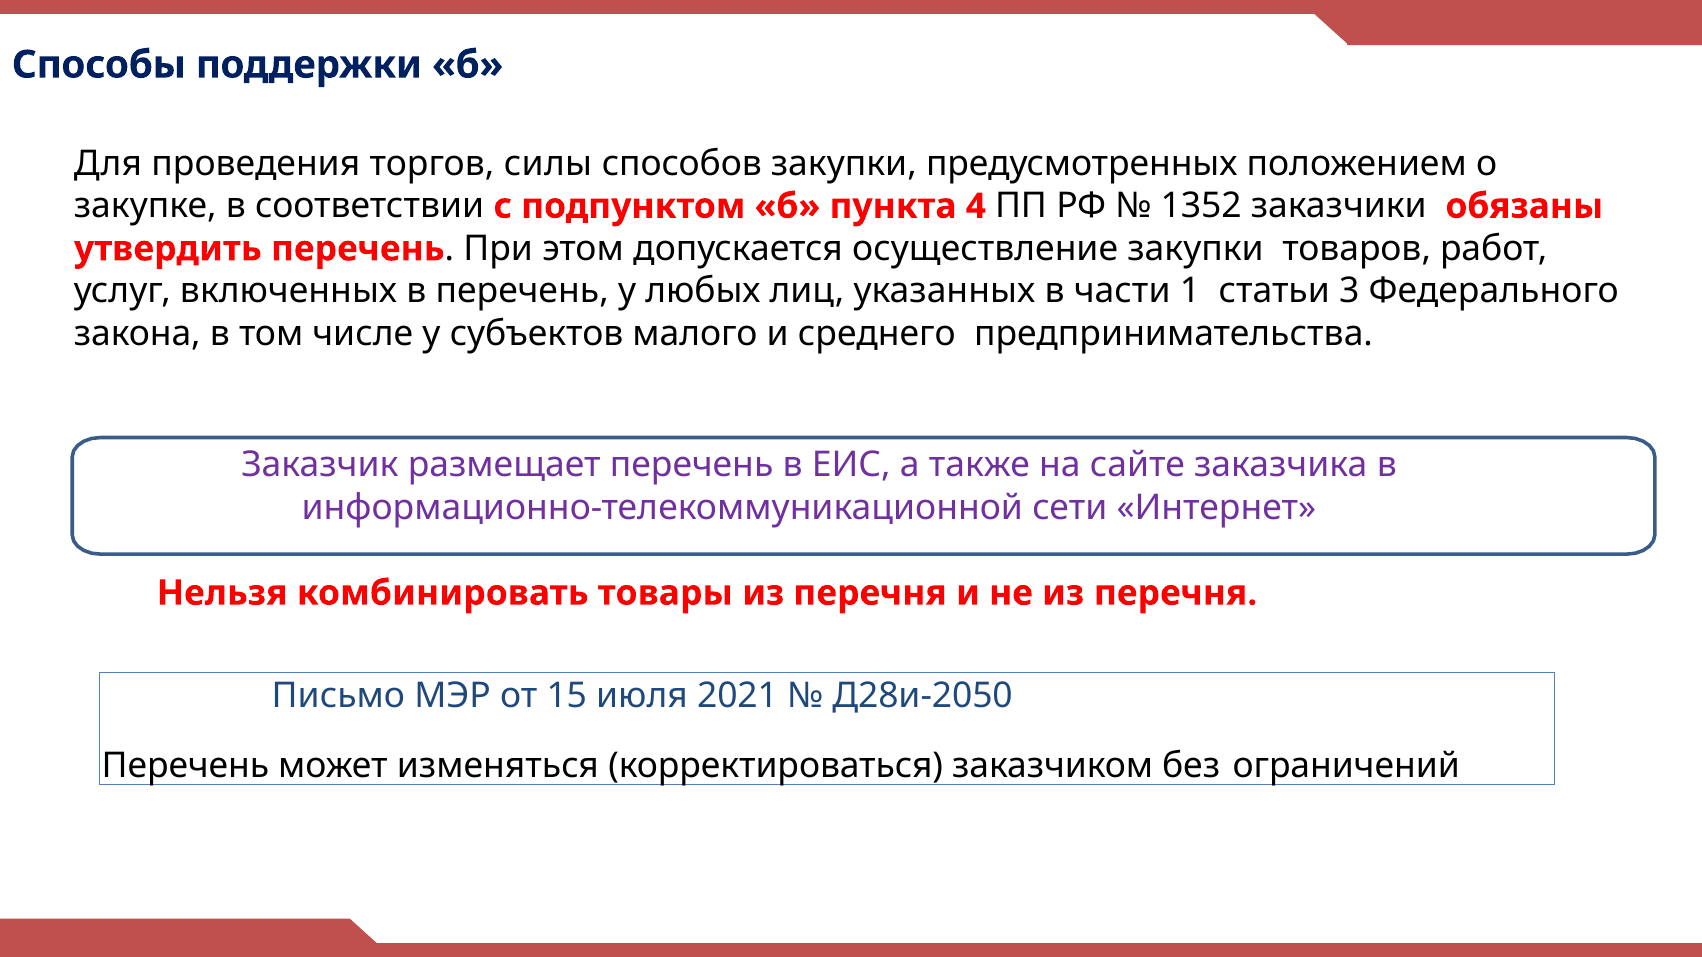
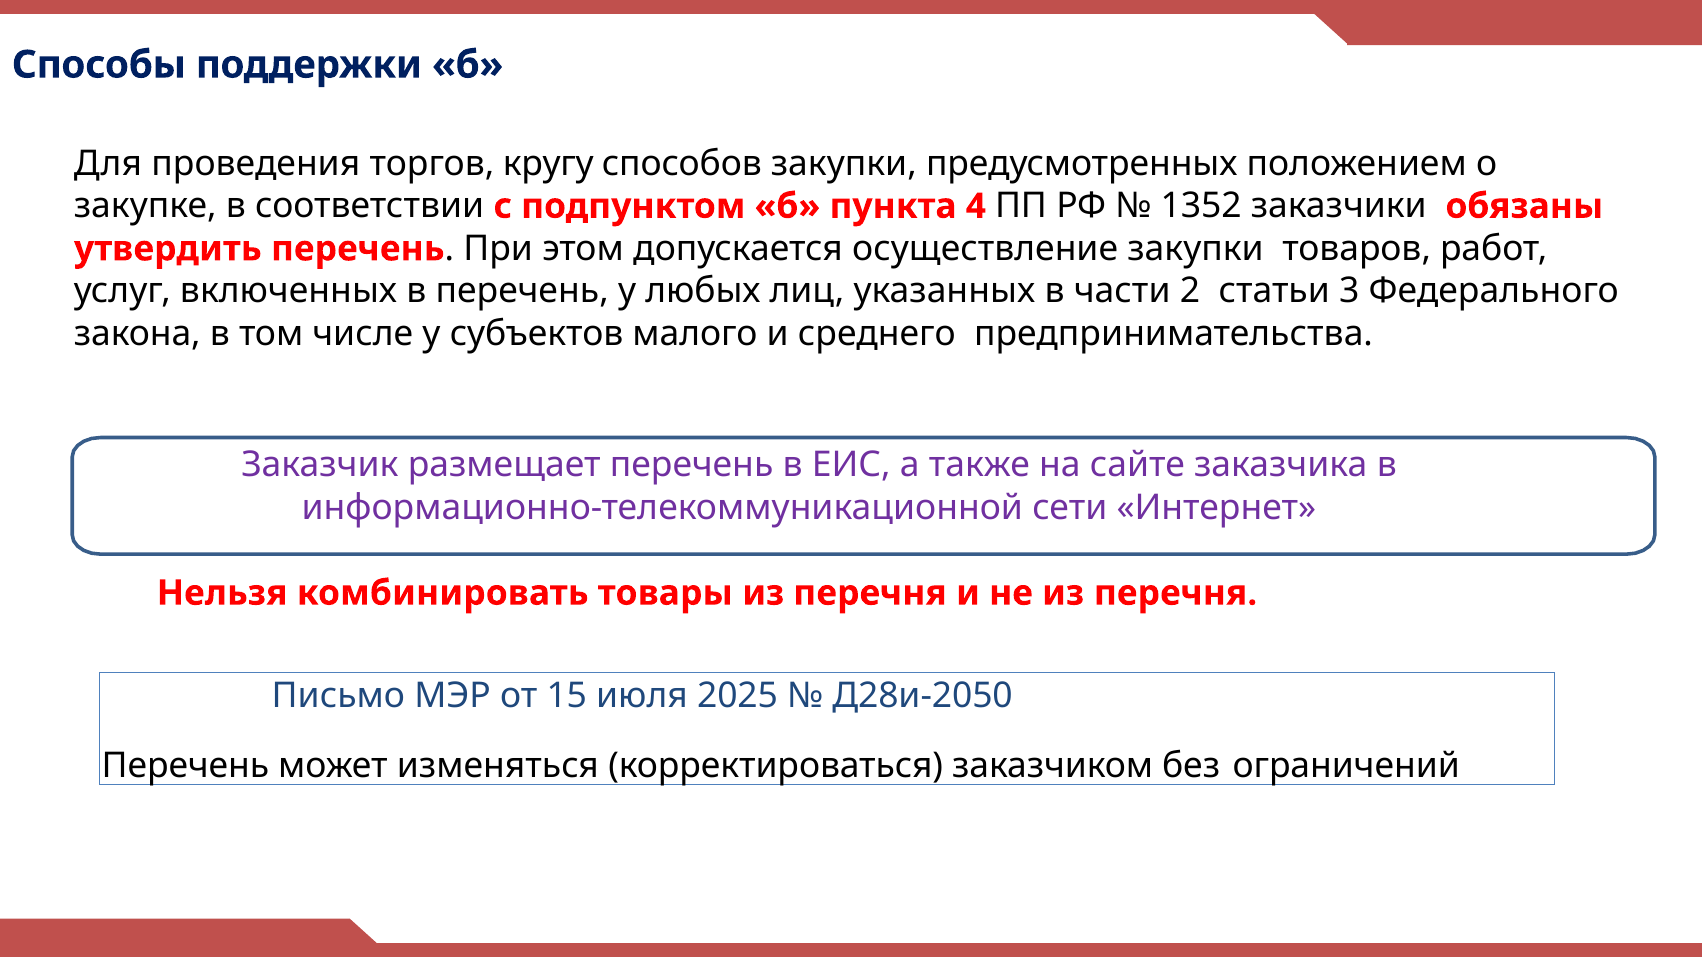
силы: силы -> кругу (548, 164)
1: 1 -> 2 (1190, 291)
2021: 2021 -> 2025 (738, 696)
